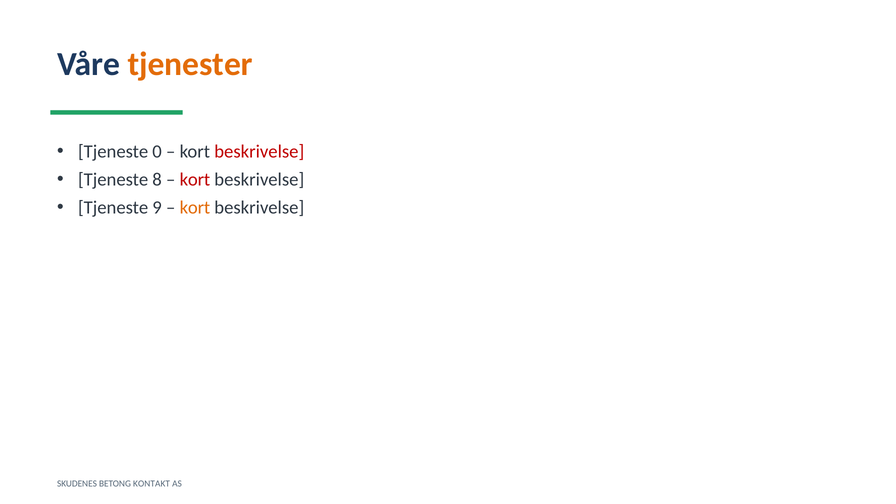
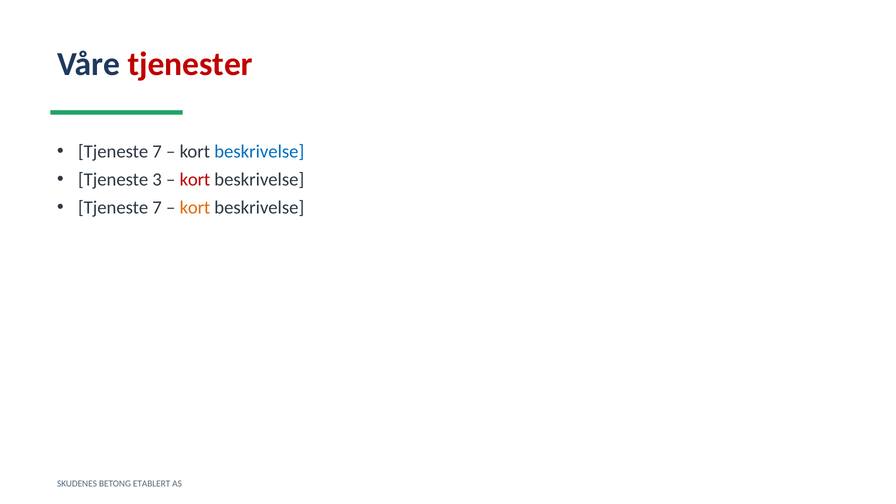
tjenester colour: orange -> red (190, 64)
0: 0 -> 7 (157, 152)
beskrivelse colour: red -> blue (259, 152)
8: 8 -> 3 (157, 180)
9: 9 -> 7 (157, 208)
KONTAKT: KONTAKT -> ETABLERT (152, 484)
